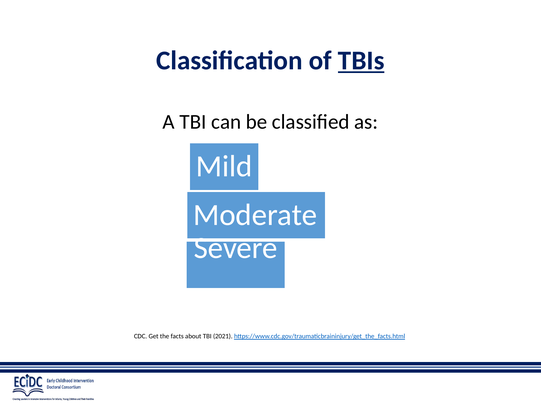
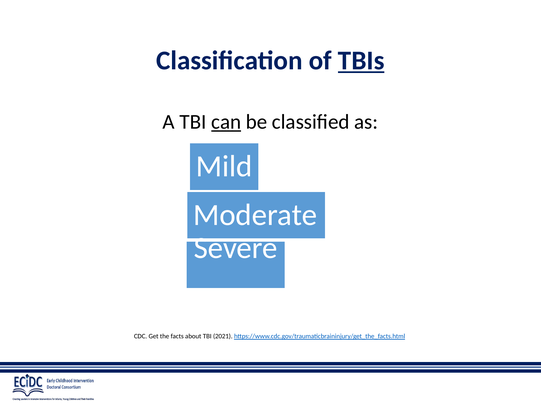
can underline: none -> present (226, 122)
